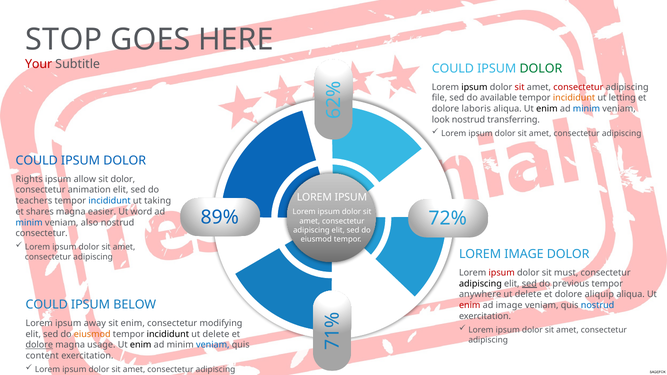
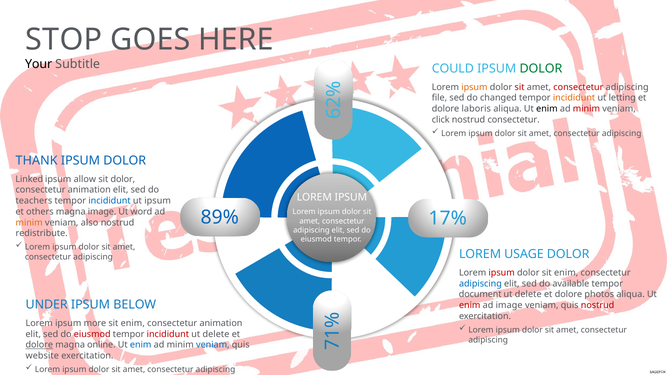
Your colour: red -> black (39, 64)
ipsum colour: black -> orange (474, 87)
available: available -> changed (498, 98)
minim colour: blue -> red (586, 109)
look: look -> click (441, 120)
nostrud transferring: transferring -> consectetur (514, 120)
COULD: COULD -> THANK (37, 161)
Rights: Rights -> Linked (29, 179)
ut taking: taking -> ipsum (158, 201)
shares: shares -> others (40, 212)
magna easier: easier -> image (102, 212)
72%: 72% -> 17% (448, 219)
minim colour: blue -> orange (29, 223)
consectetur: consectetur -> redistribute (42, 233)
LOREM IMAGE: IMAGE -> USAGE (524, 254)
dolor sit must: must -> enim (566, 273)
adipiscing colour: black -> blue (480, 284)
sed underline: present -> none (529, 284)
previous: previous -> available (571, 284)
anywhere: anywhere -> document (480, 295)
aliquip: aliquip -> photos (599, 295)
COULD: COULD -> UNDER (47, 305)
nostrud colour: blue -> red (598, 305)
away: away -> more (95, 323)
modifying: modifying -> animation (221, 323)
eiusmod colour: orange -> red (92, 334)
incididunt colour: black -> red (168, 334)
usage: usage -> online (101, 345)
enim colour: black -> blue (141, 345)
content: content -> website (42, 356)
